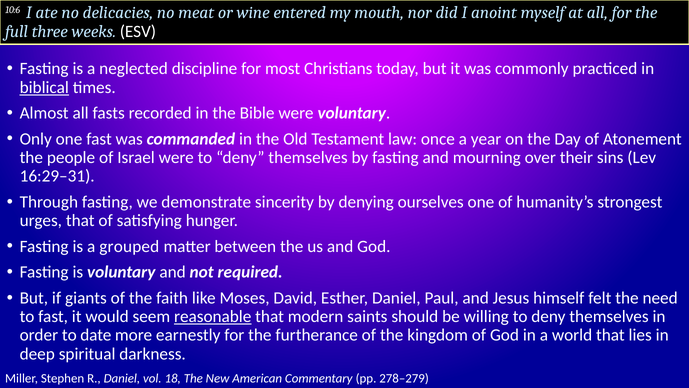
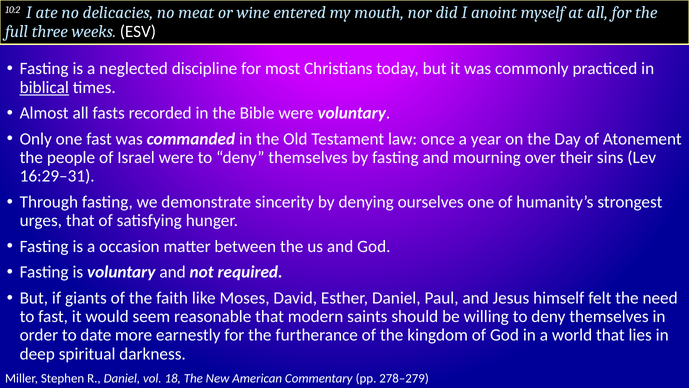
10:6: 10:6 -> 10:2 (13, 10)
grouped: grouped -> occasion (129, 246)
reasonable underline: present -> none (213, 316)
